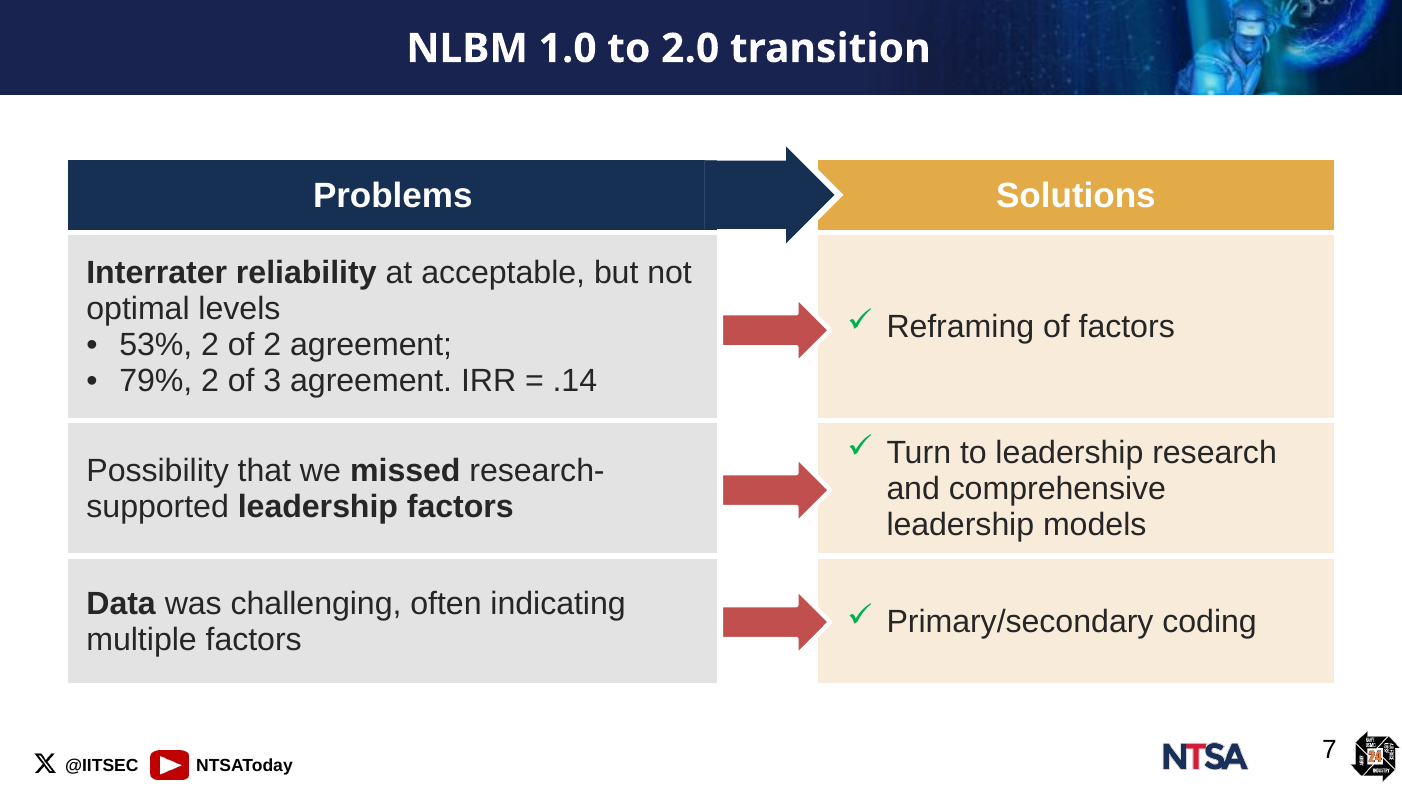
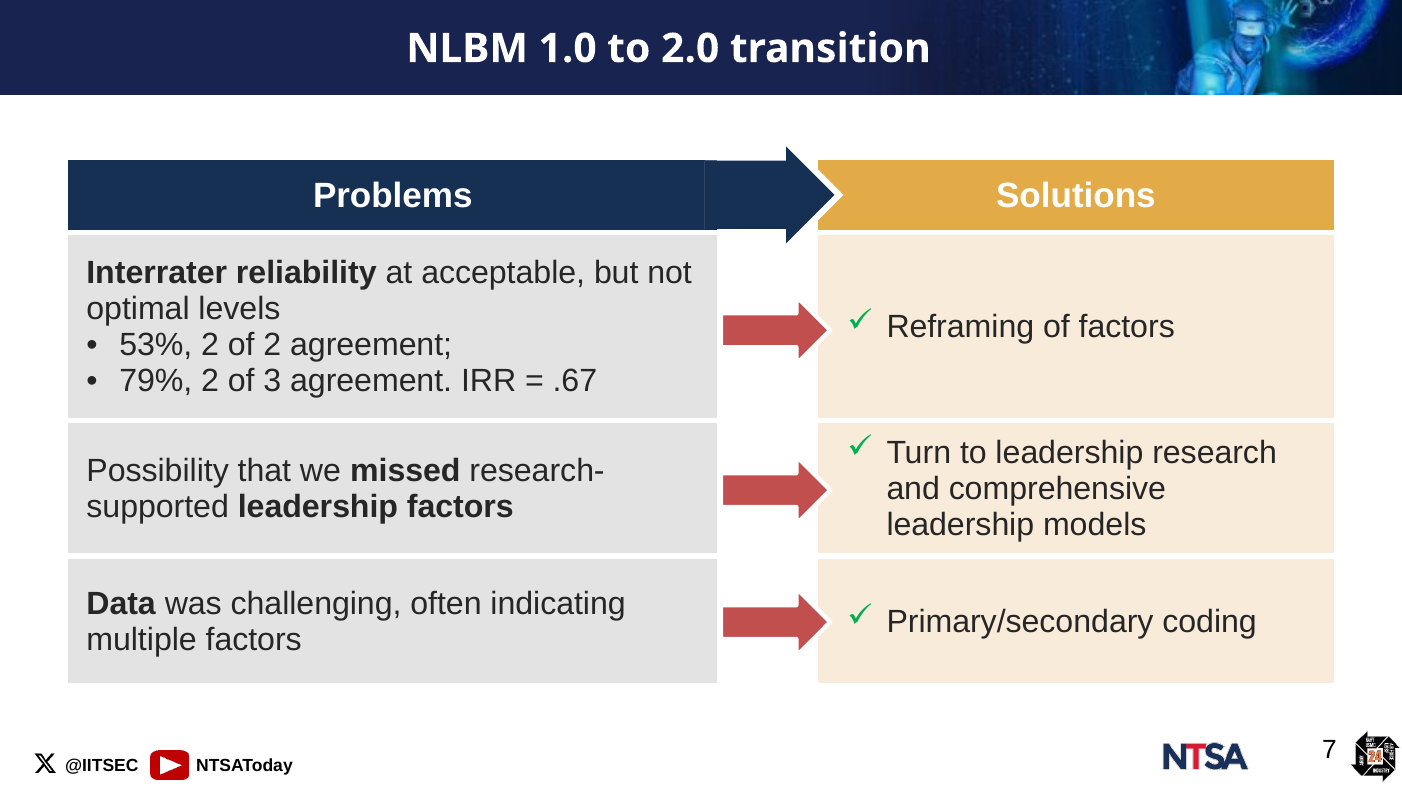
.14: .14 -> .67 (575, 381)
